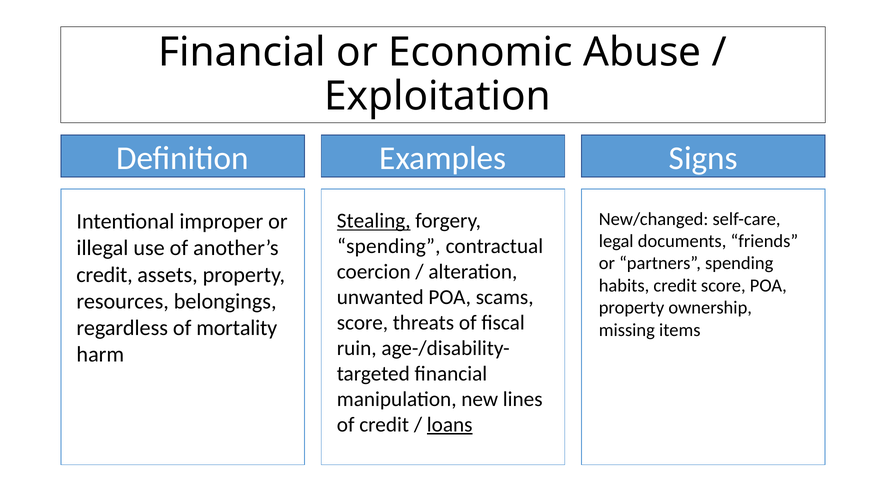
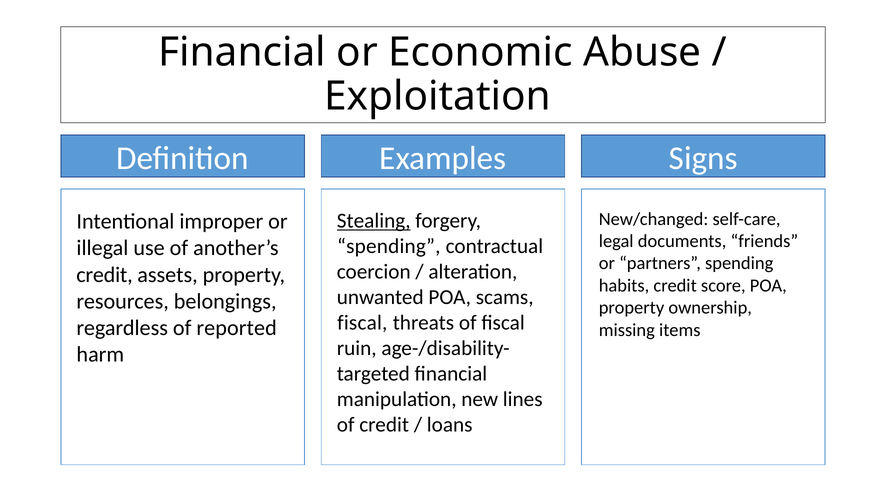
score: score -> fiscal (362, 322)
mortality: mortality -> reported (237, 328)
loans underline: present -> none (450, 424)
